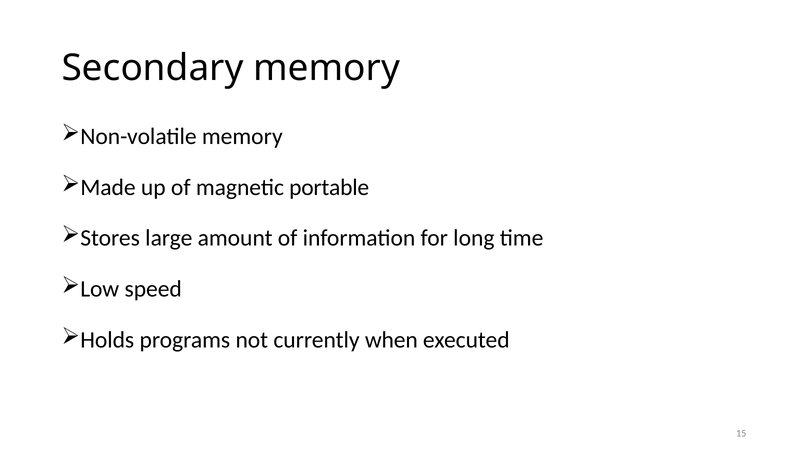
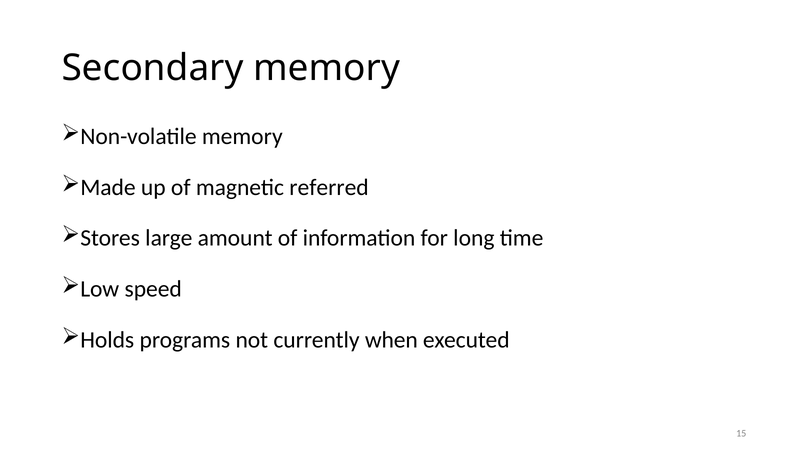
portable: portable -> referred (329, 188)
